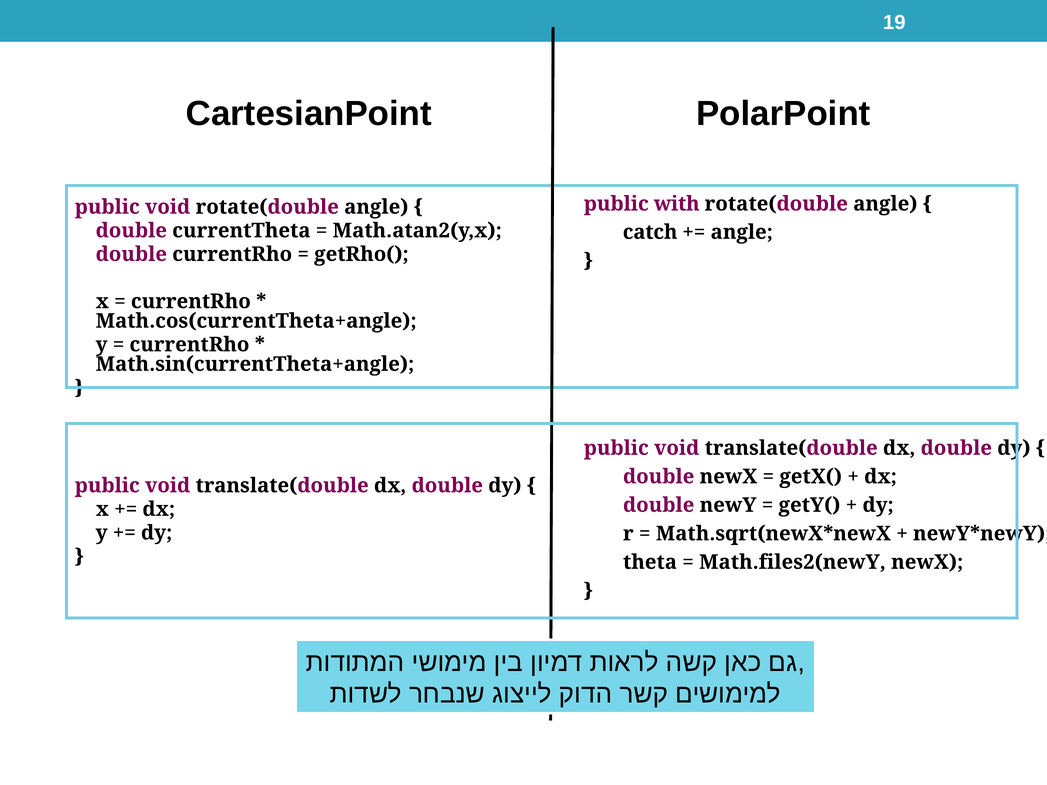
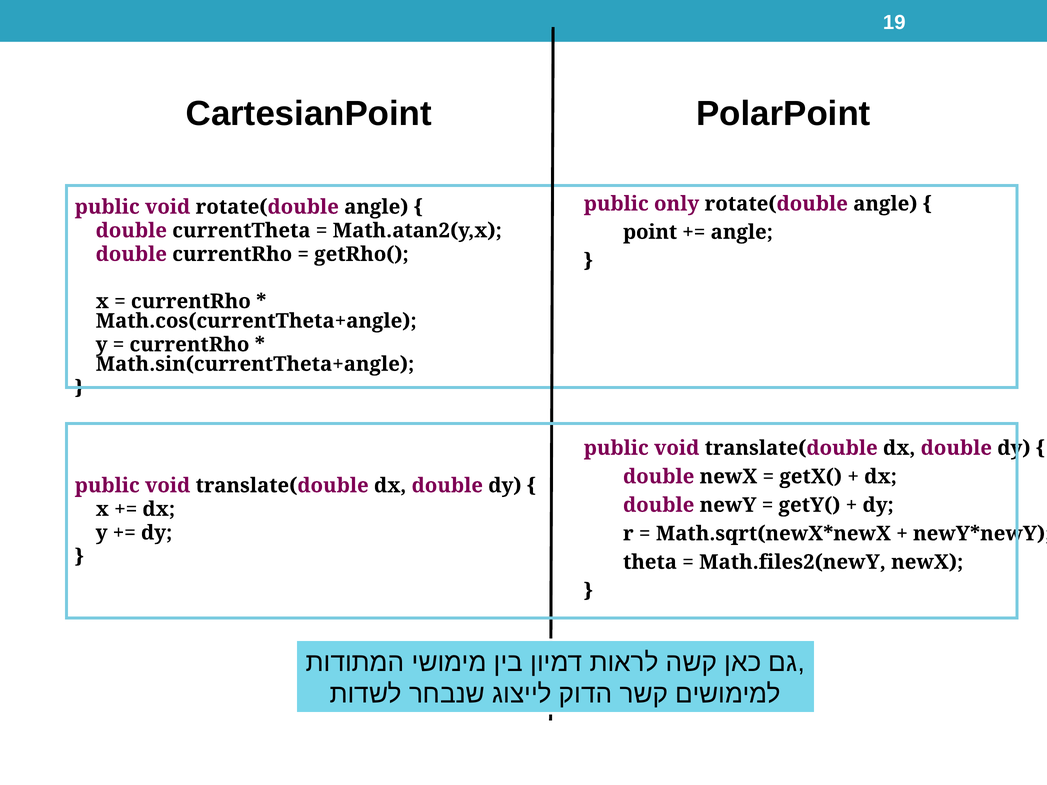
with: with -> only (677, 204)
catch: catch -> point (650, 232)
